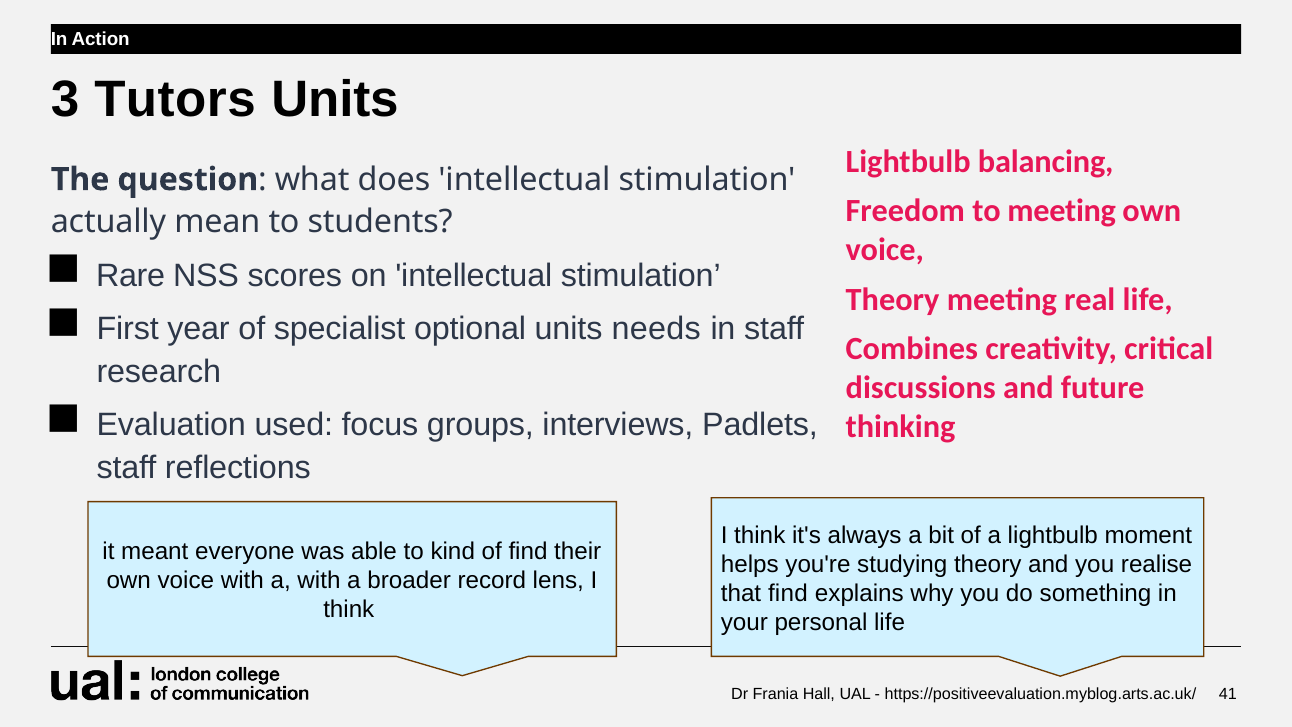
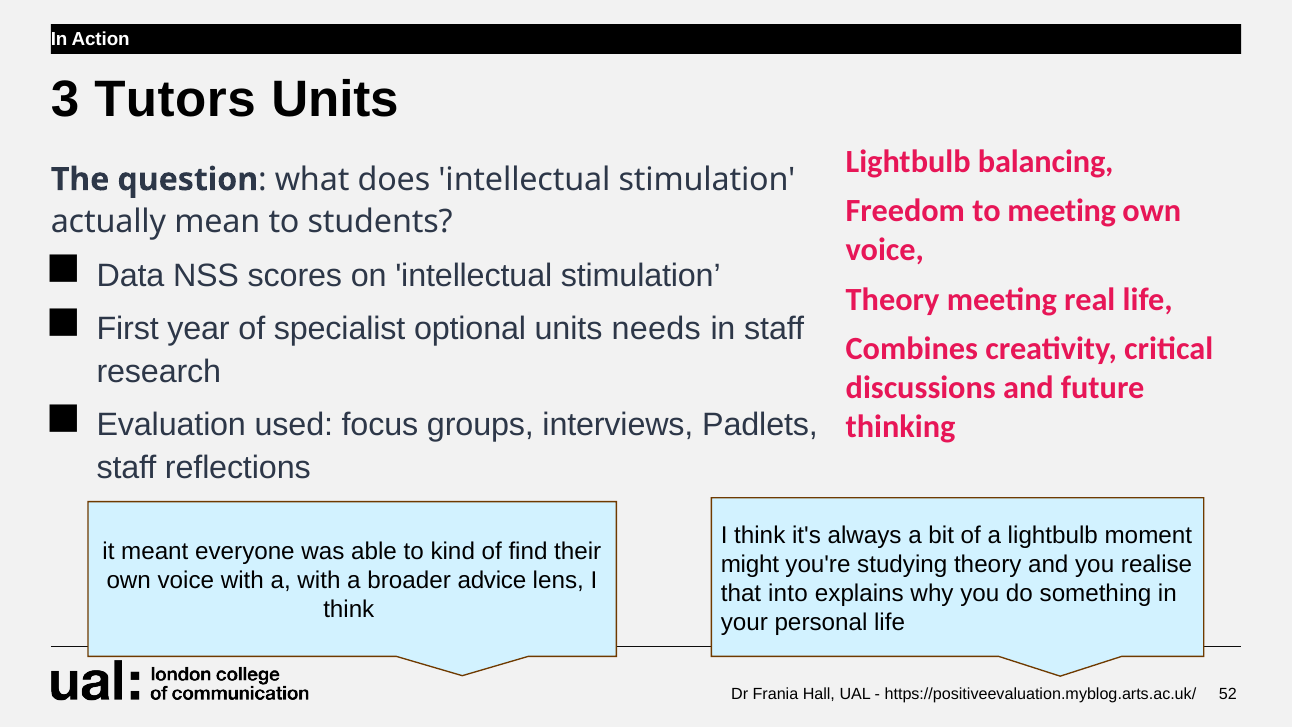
Rare: Rare -> Data (130, 275)
helps: helps -> might (750, 564)
record: record -> advice (492, 580)
that find: find -> into (788, 593)
41: 41 -> 52 (1228, 694)
